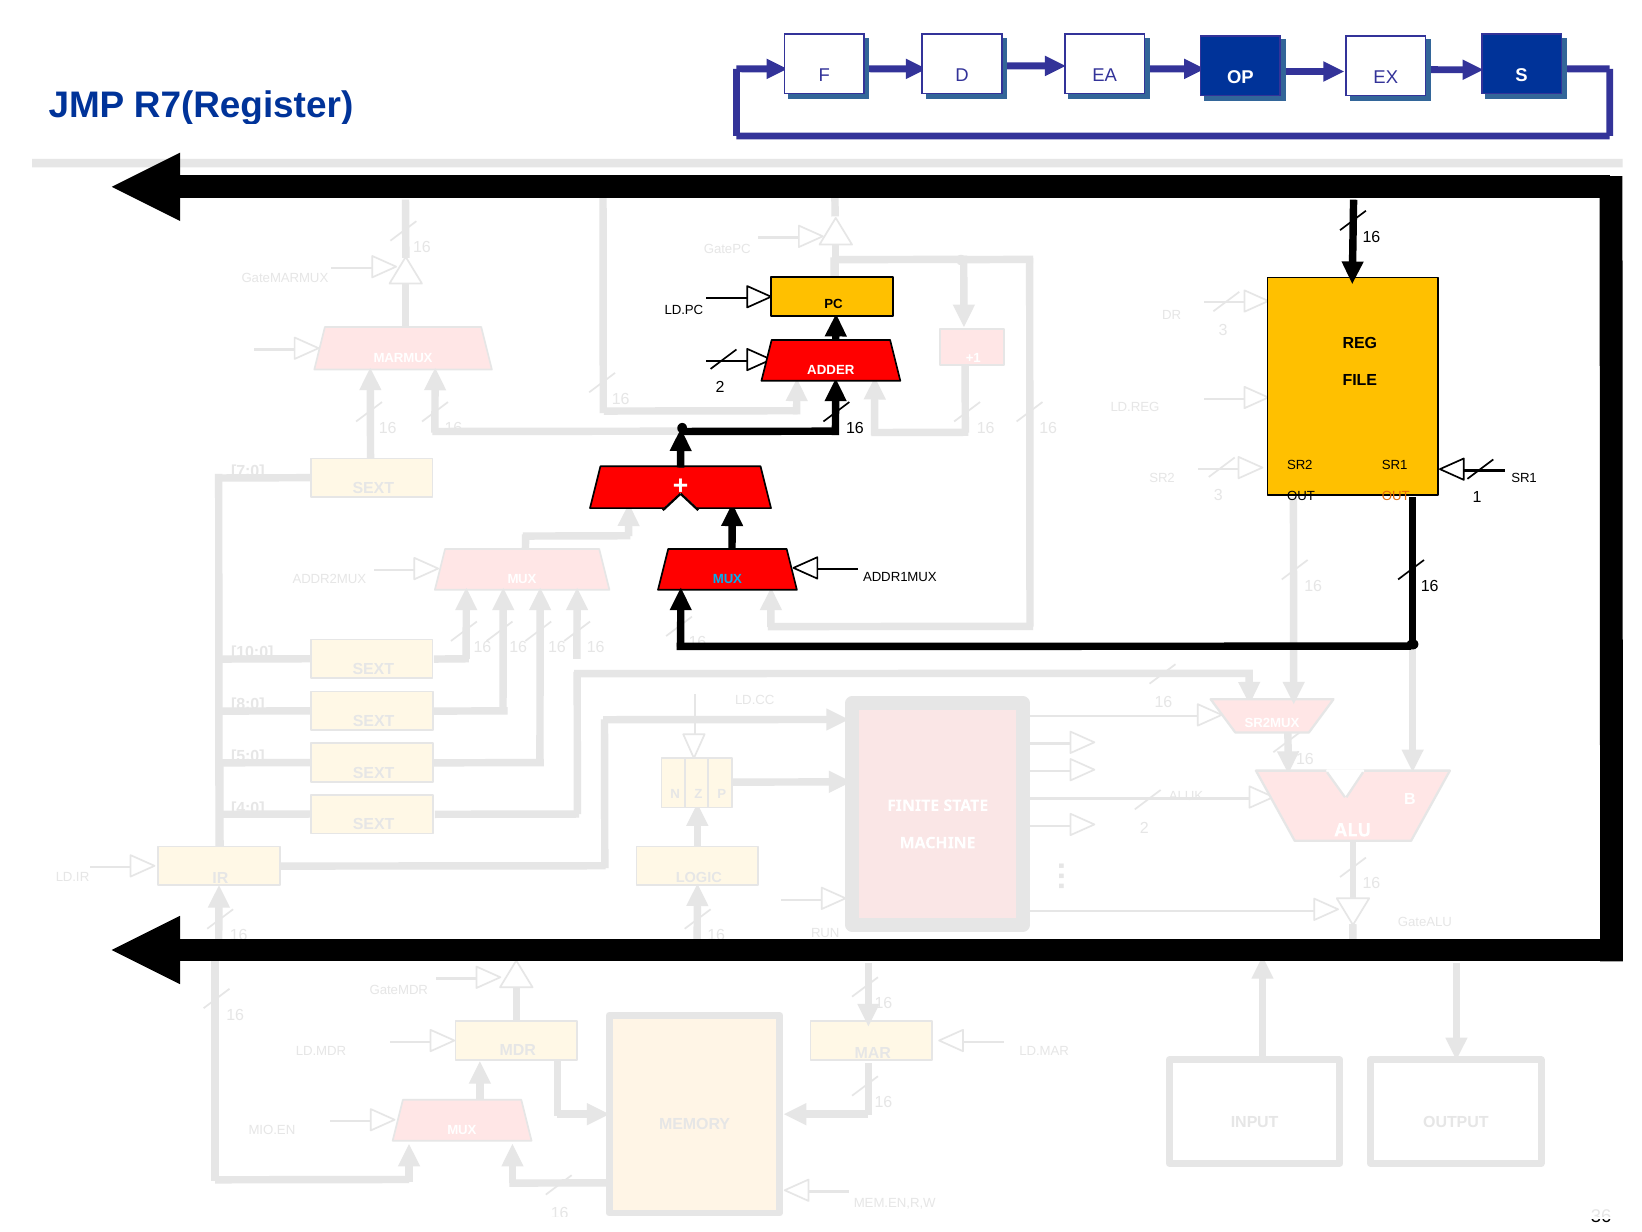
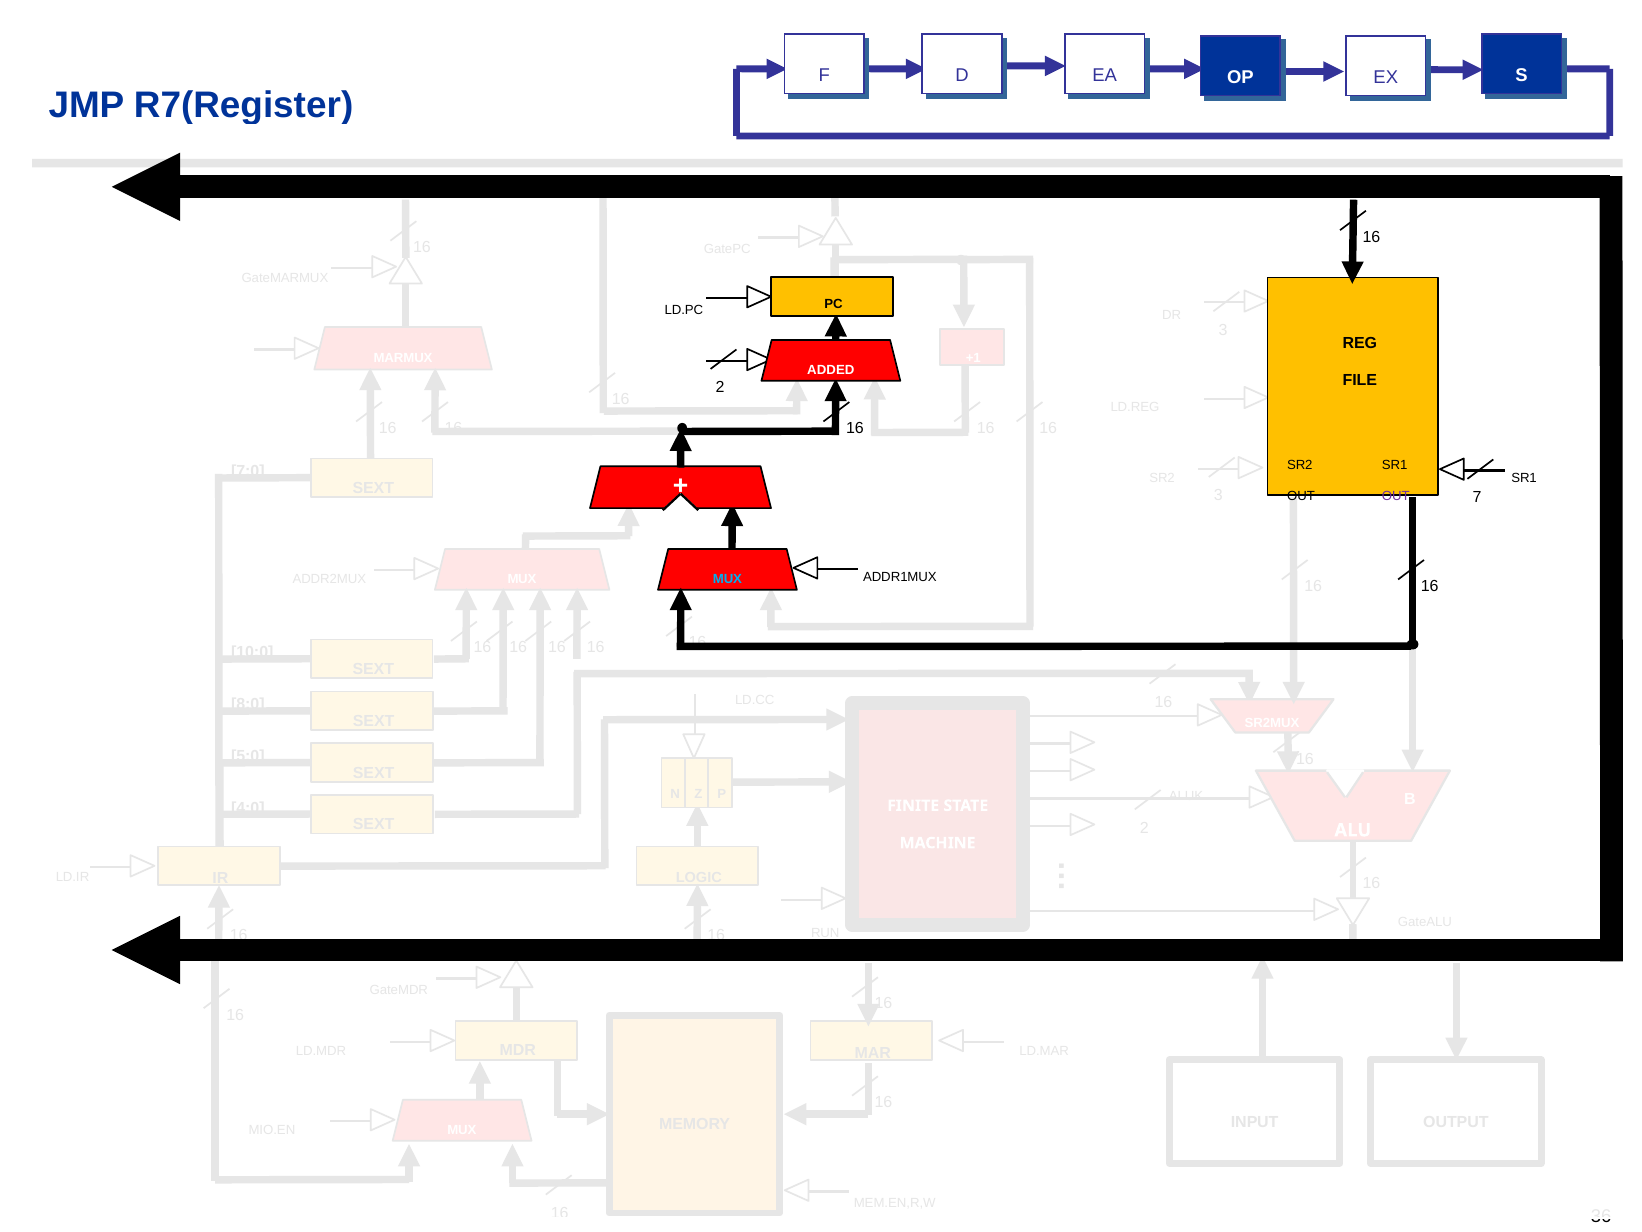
ADDER: ADDER -> ADDED (831, 370)
OUT colour: orange -> purple (1396, 496)
1: 1 -> 7 (1477, 497)
